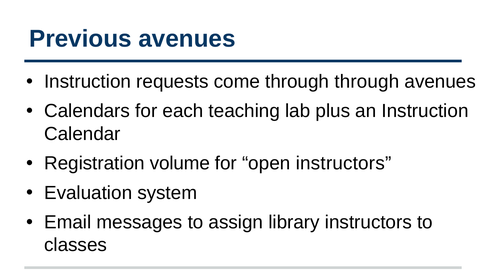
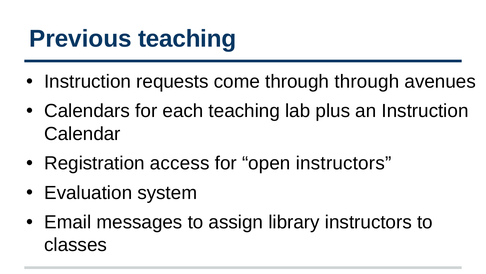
Previous avenues: avenues -> teaching (187, 39)
volume: volume -> access (180, 163)
